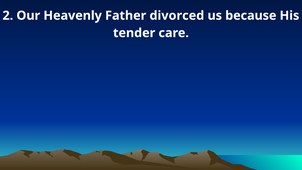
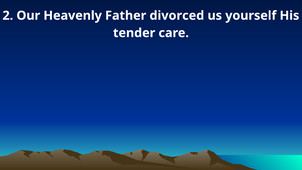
because: because -> yourself (251, 16)
